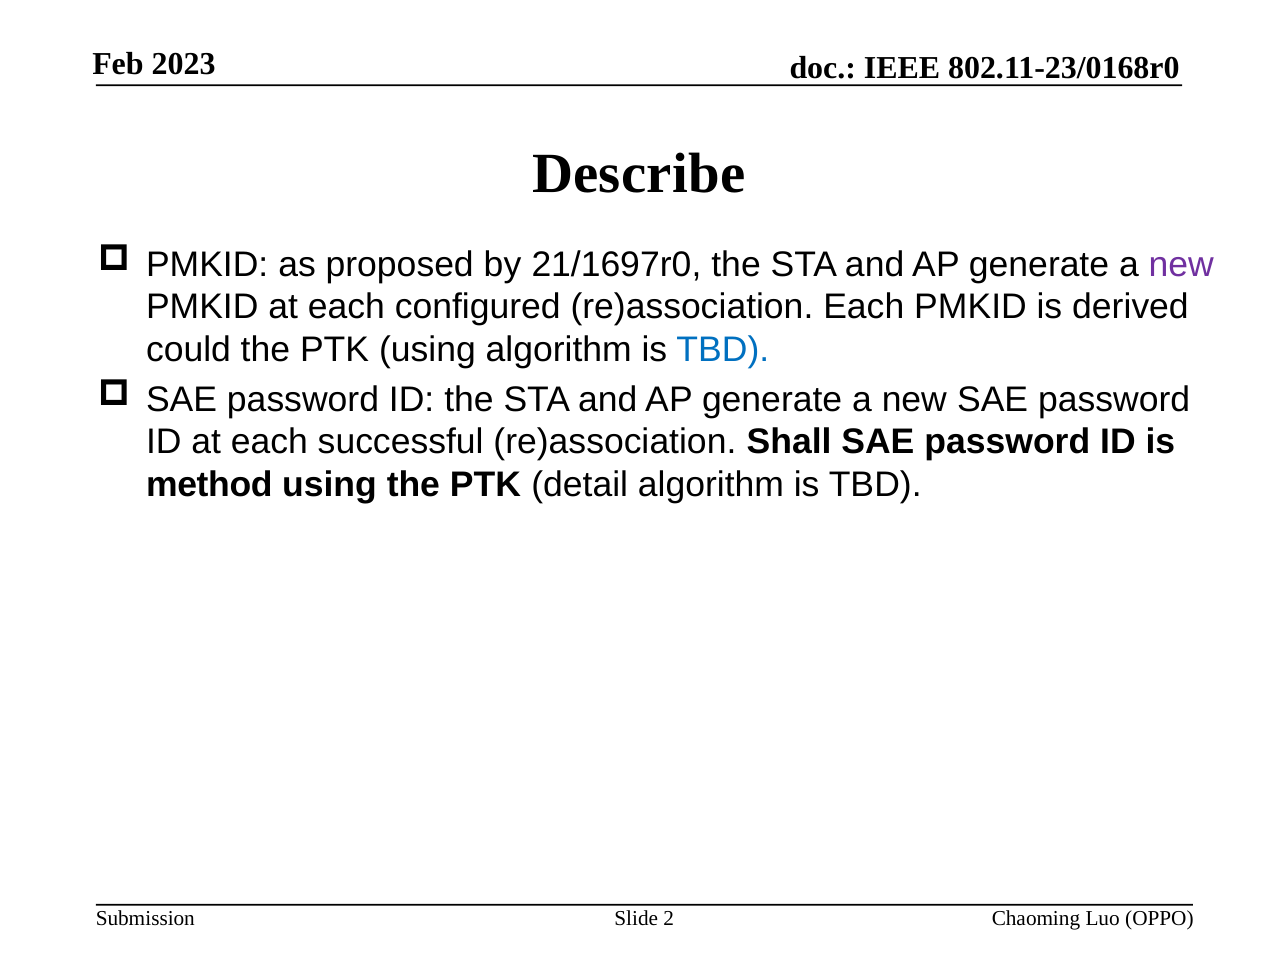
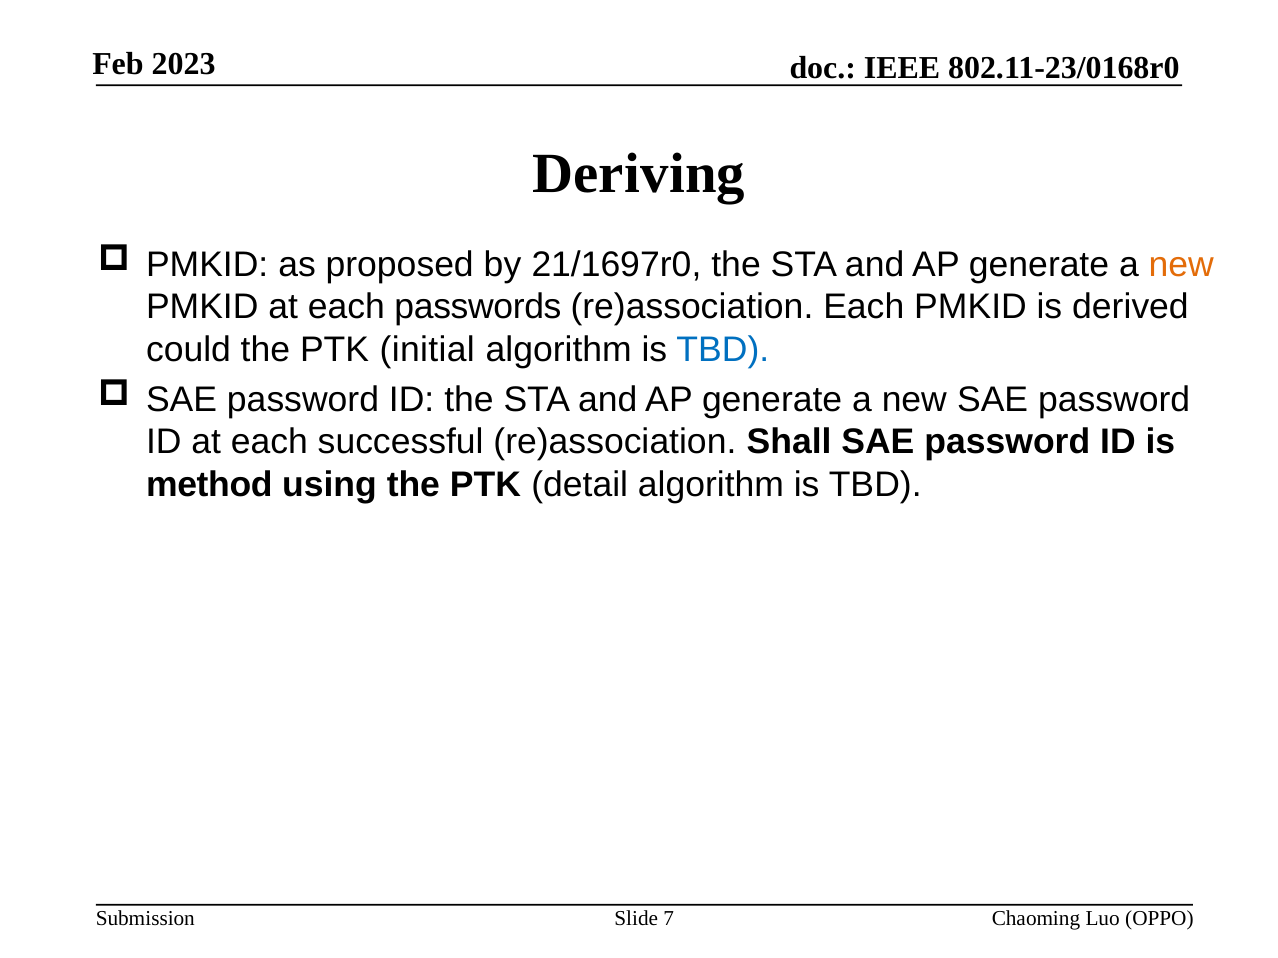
Describe: Describe -> Deriving (639, 174)
new colour: purple -> orange (1181, 265)
configured: configured -> passwords (478, 307)
PTK using: using -> initial (427, 350)
2: 2 -> 7 (669, 919)
